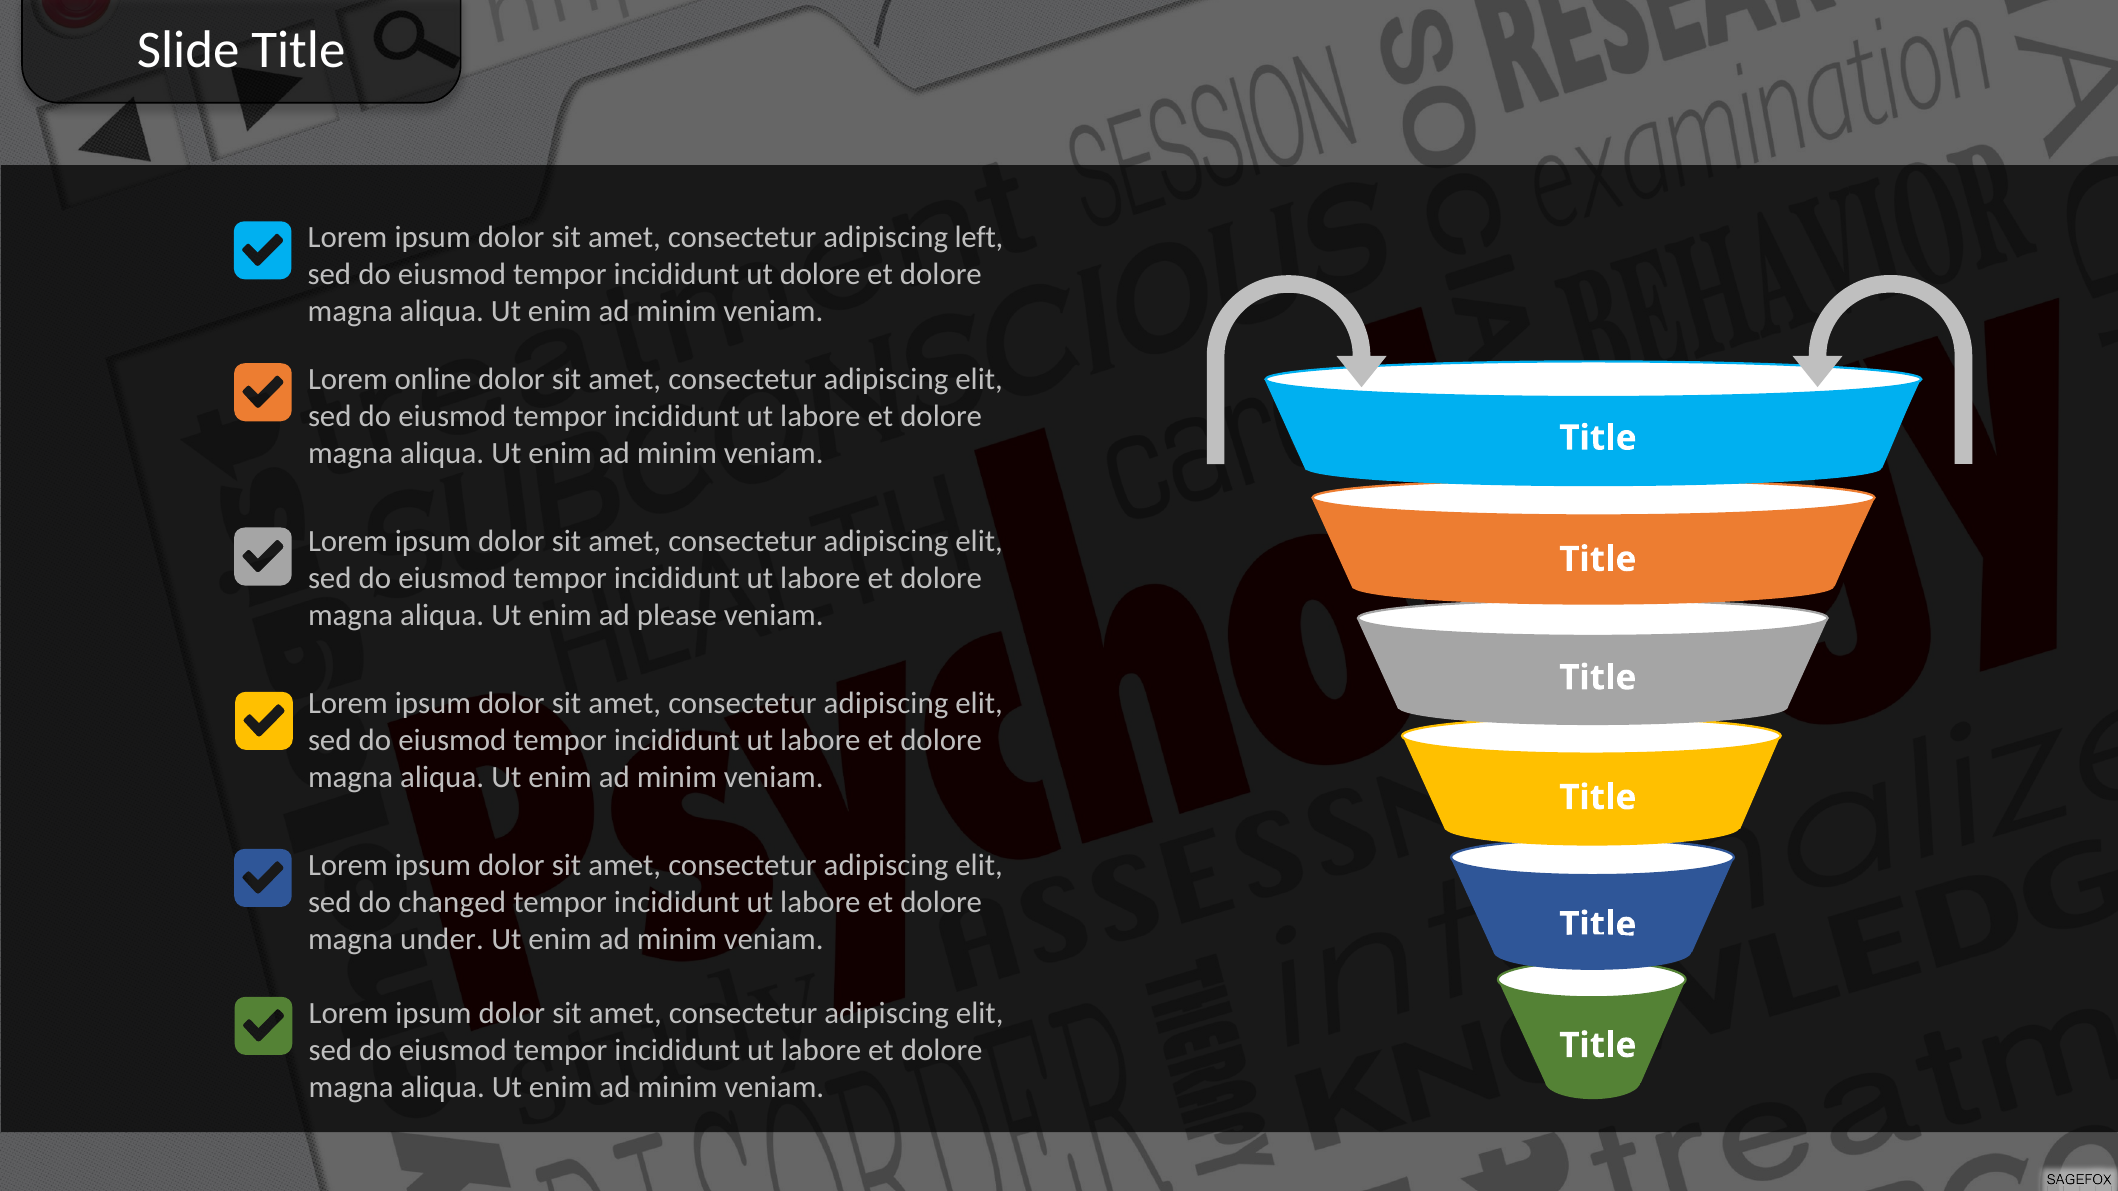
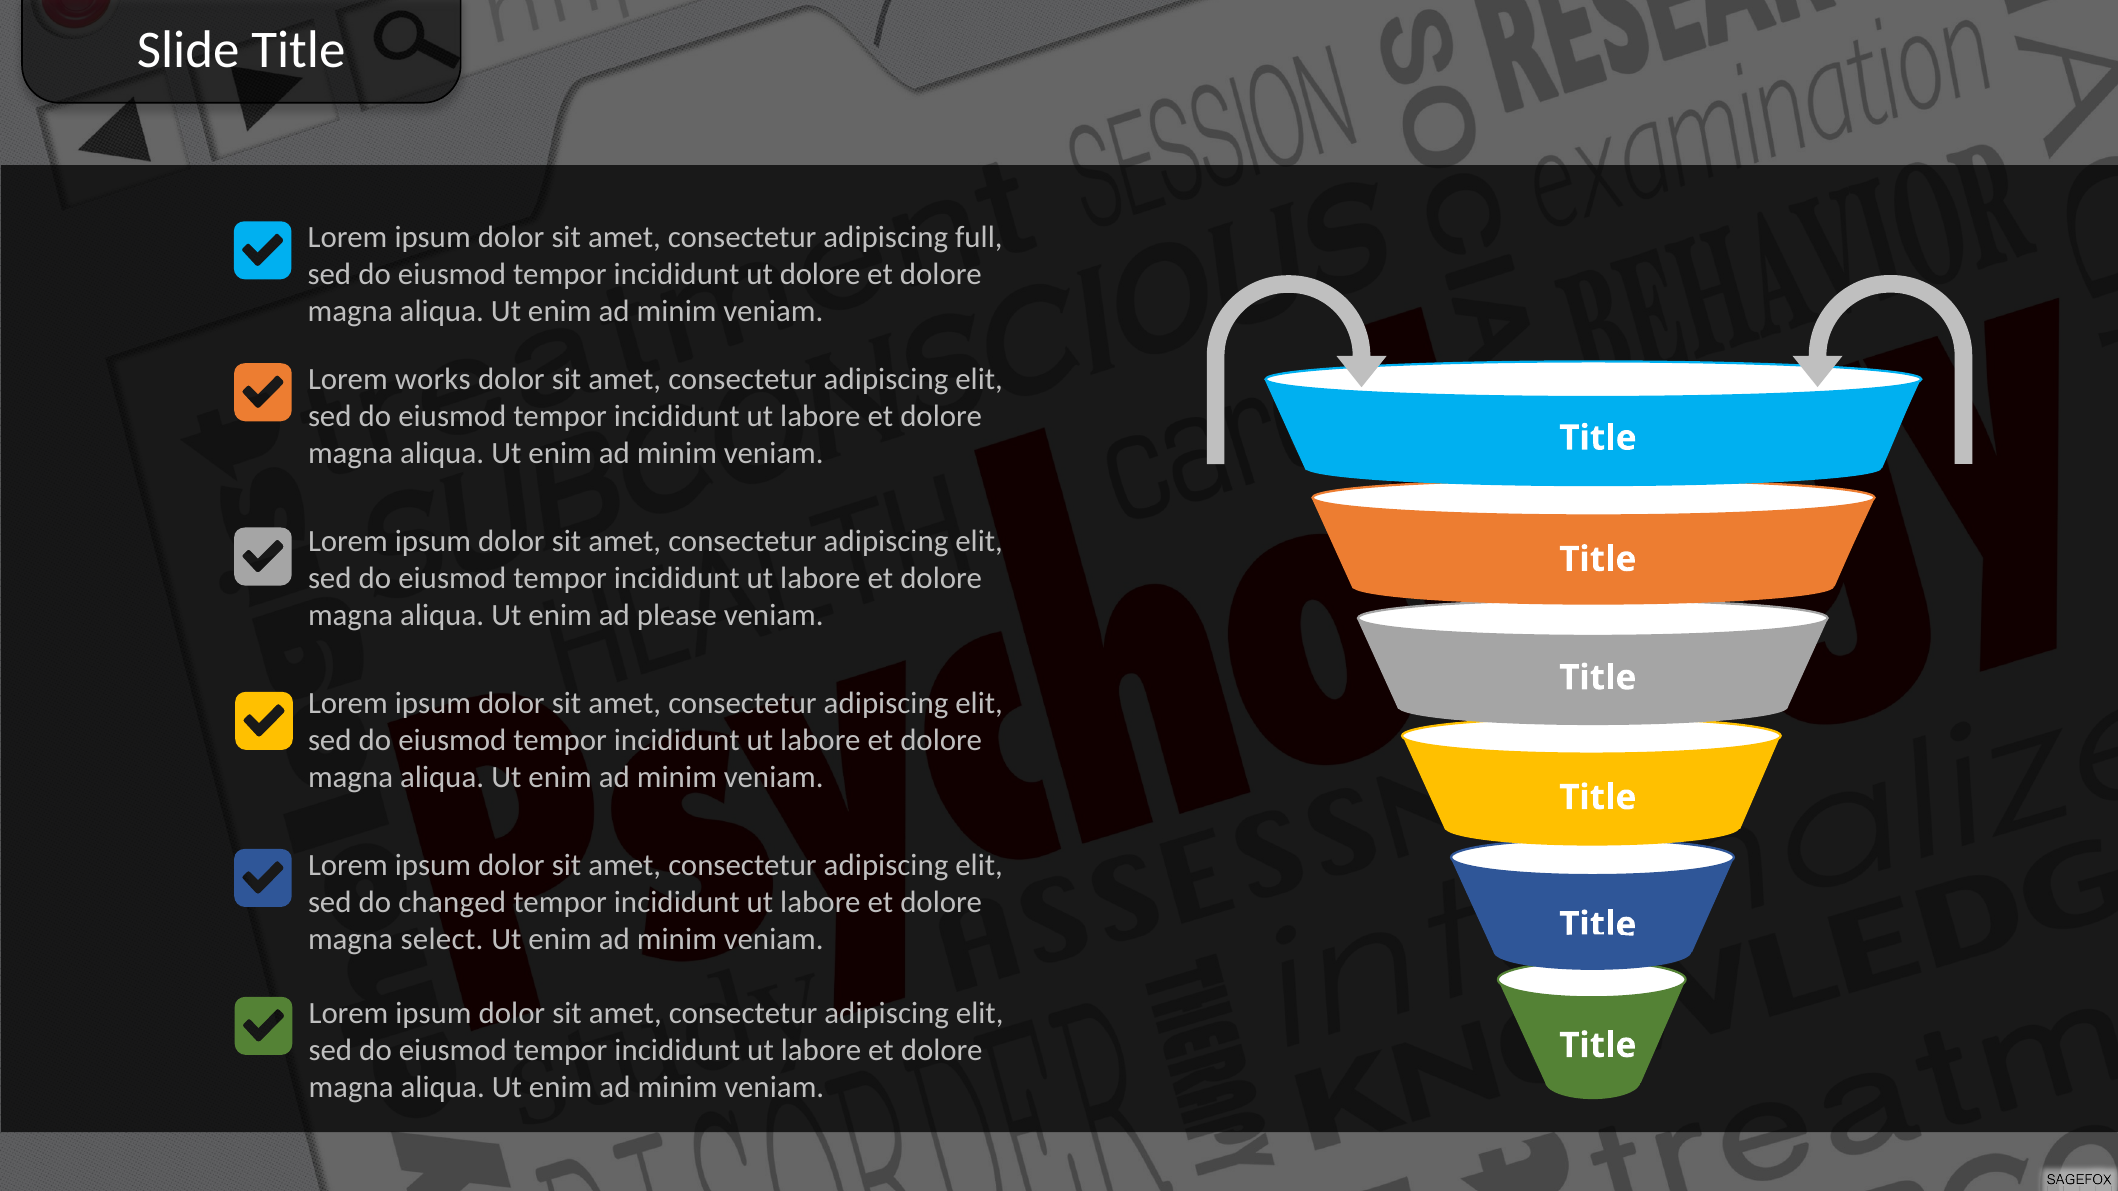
left: left -> full (979, 238)
online: online -> works (433, 380)
under: under -> select (442, 940)
